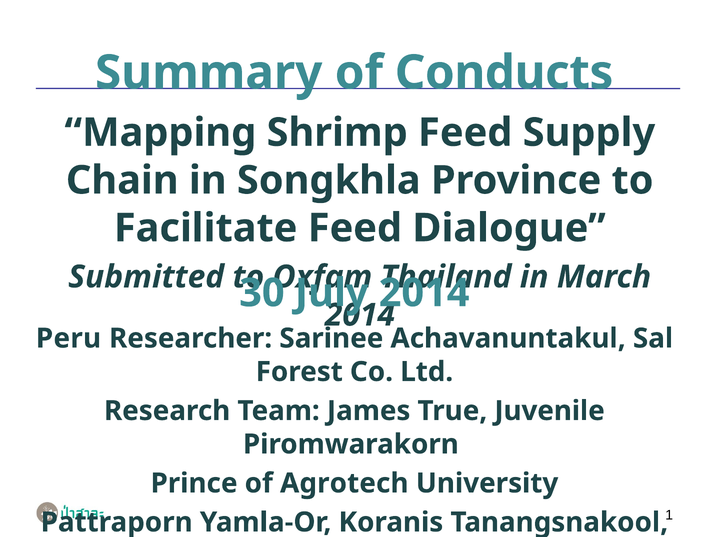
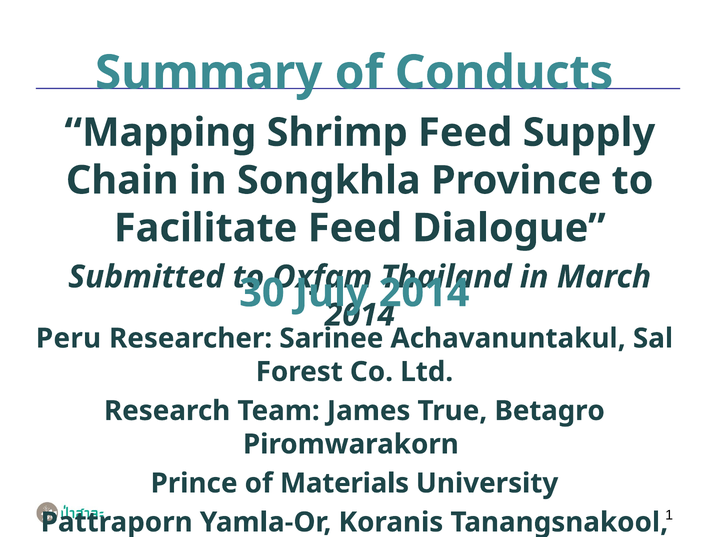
Juvenile: Juvenile -> Betagro (550, 411)
Agrotech: Agrotech -> Materials (344, 483)
